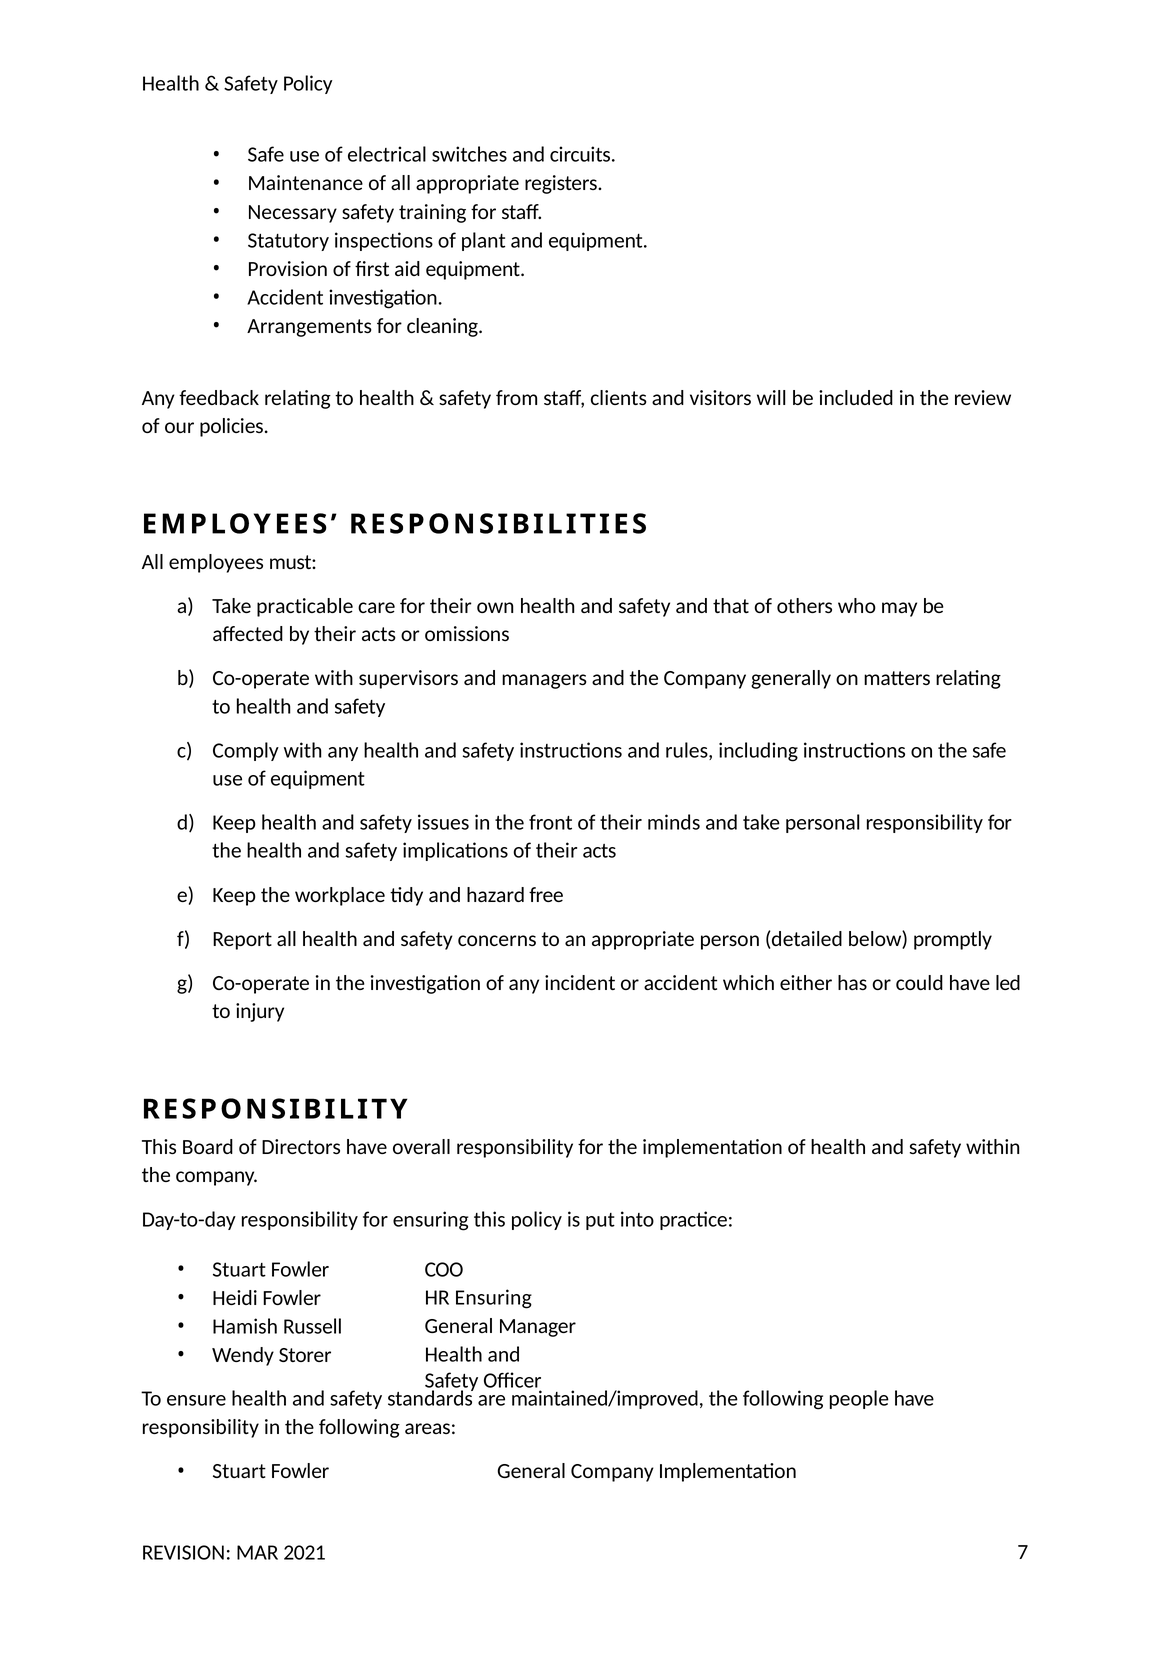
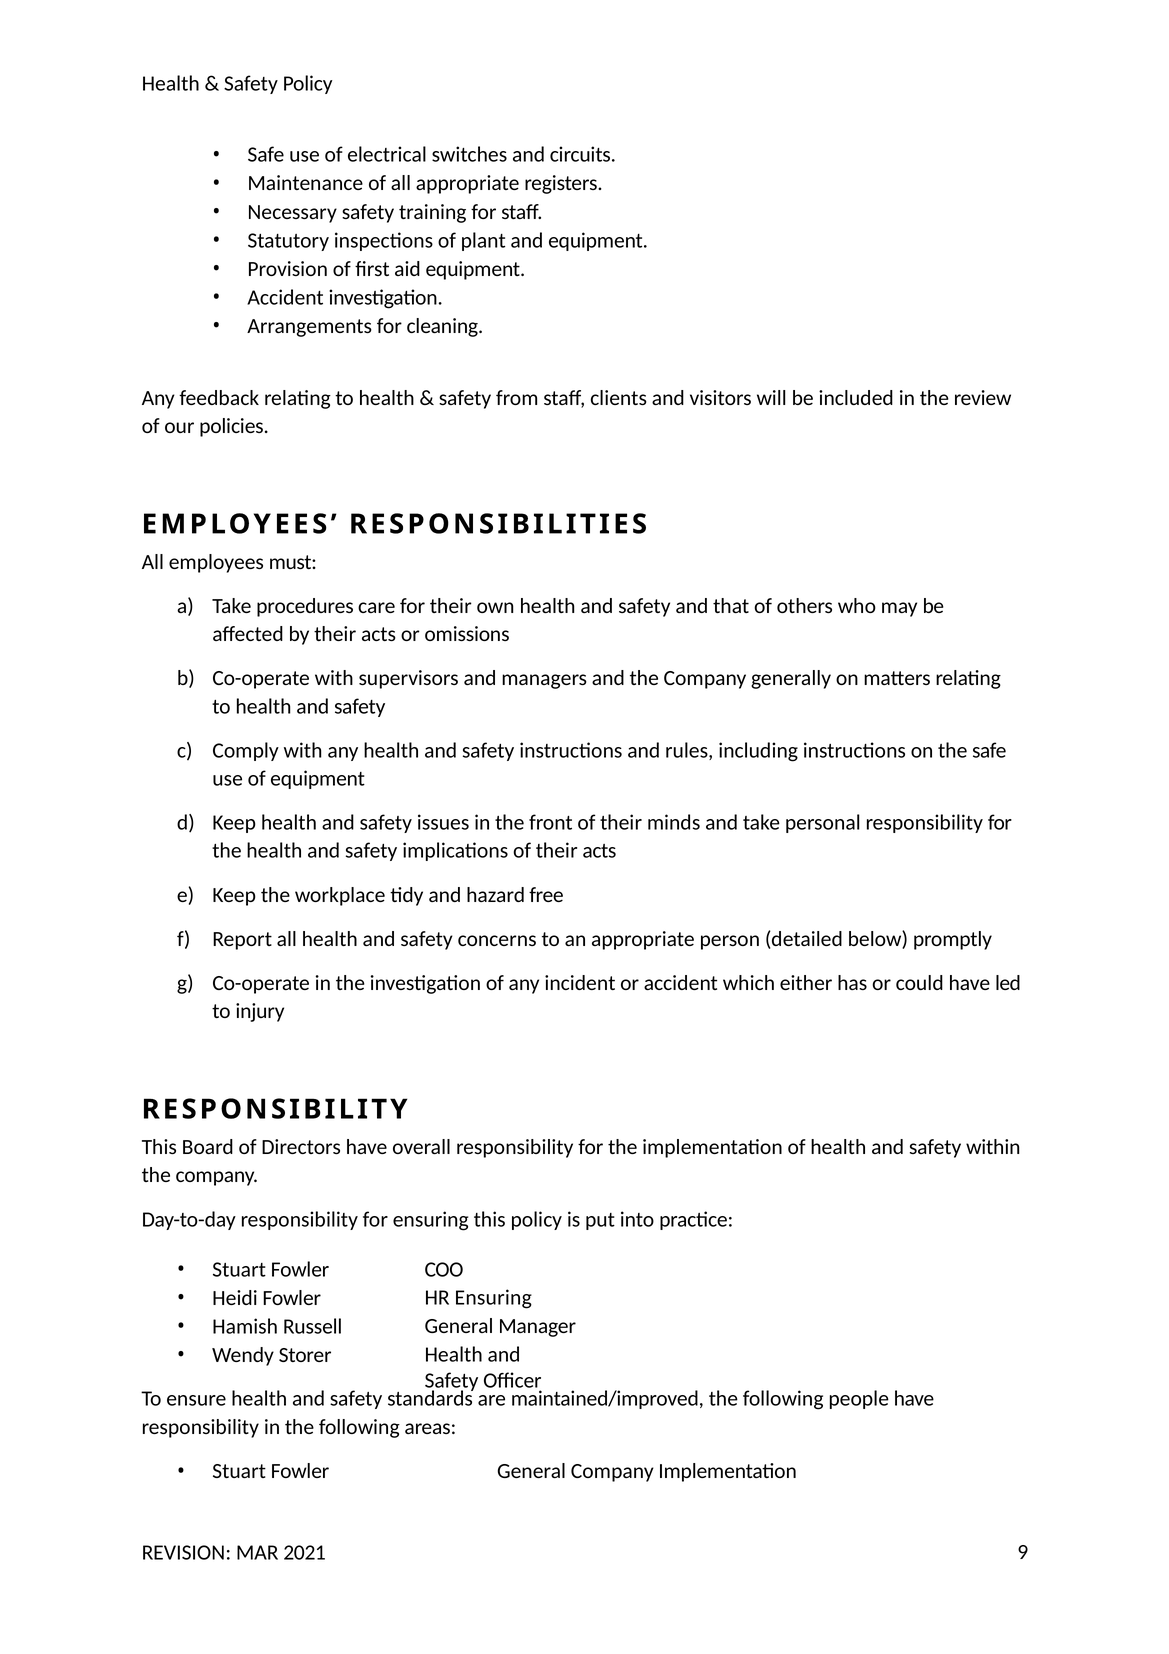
practicable: practicable -> procedures (305, 606)
7: 7 -> 9 (1023, 1552)
